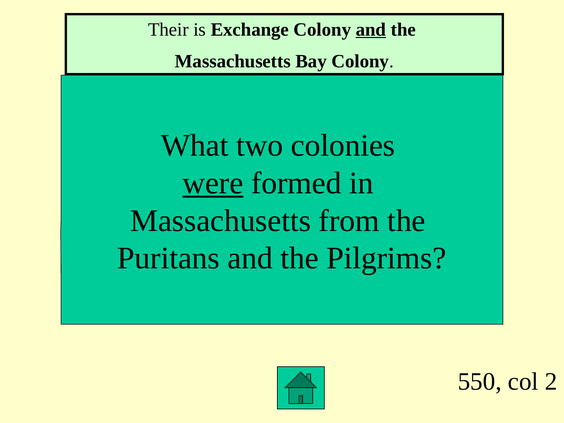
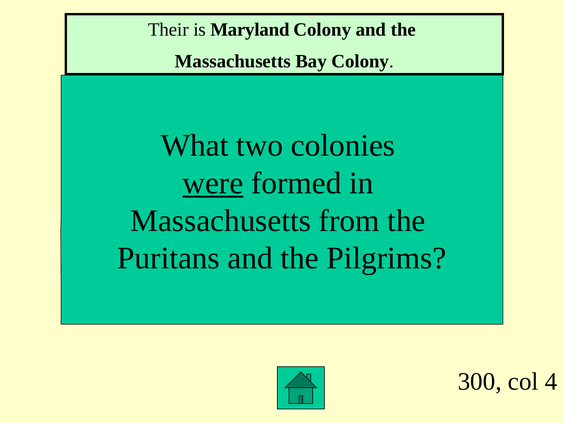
Exchange: Exchange -> Maryland (250, 29)
and underline: present -> none (371, 29)
550: 550 -> 300 (480, 382)
2: 2 -> 4 (551, 382)
